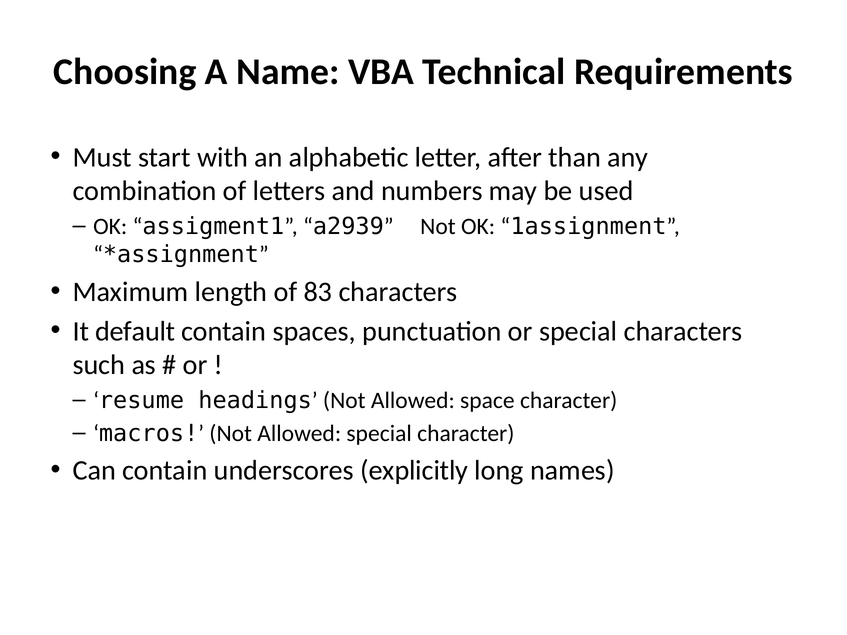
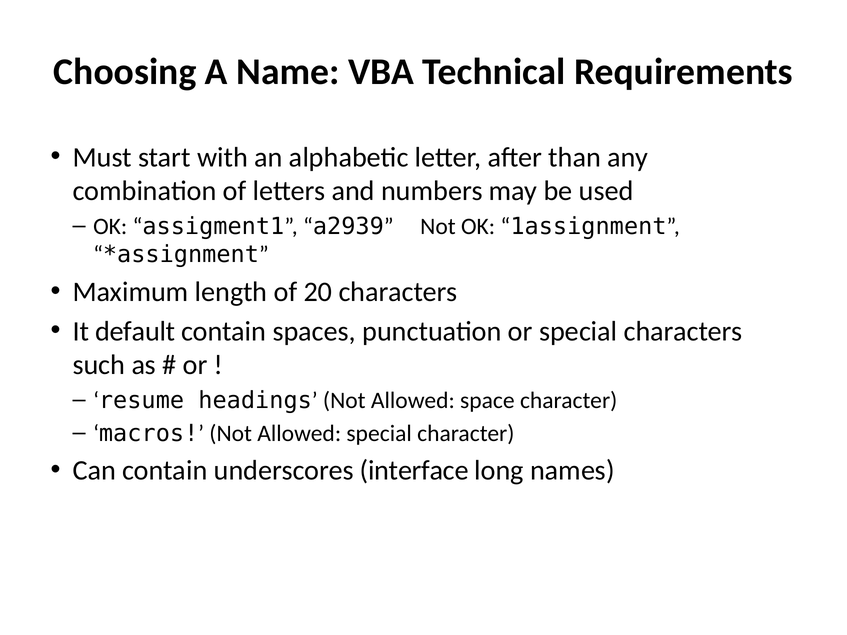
83: 83 -> 20 (318, 292)
explicitly: explicitly -> interface (414, 471)
